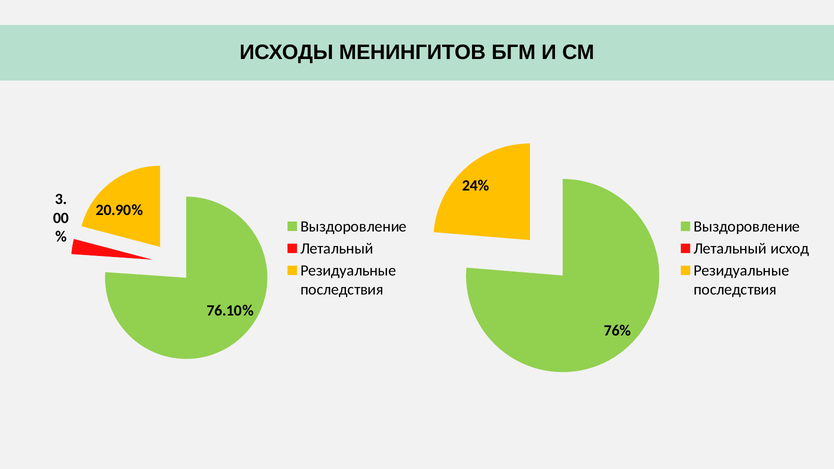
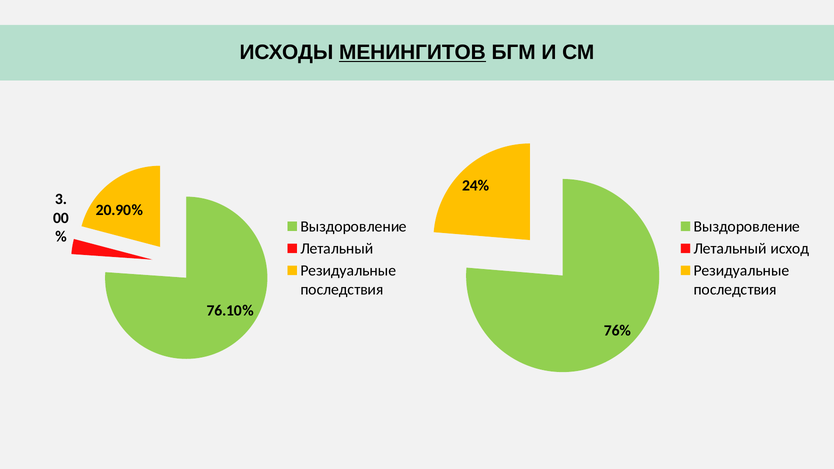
МЕНИНГИТОВ underline: none -> present (412, 53)
